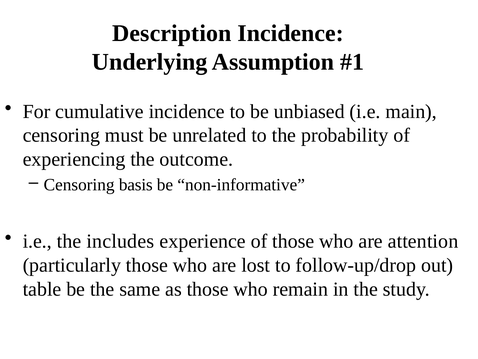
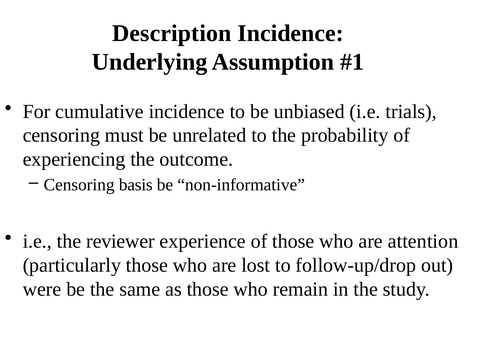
main: main -> trials (411, 111)
includes: includes -> reviewer (120, 241)
table: table -> were (42, 289)
